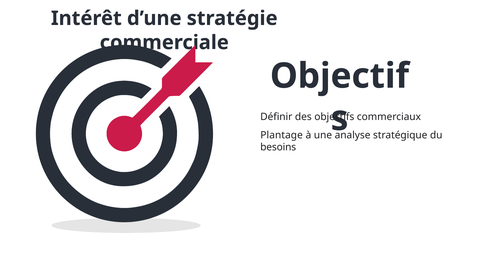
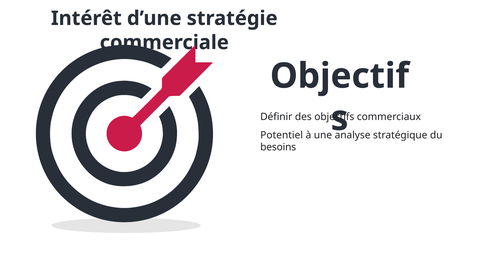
Plantage: Plantage -> Potentiel (282, 135)
